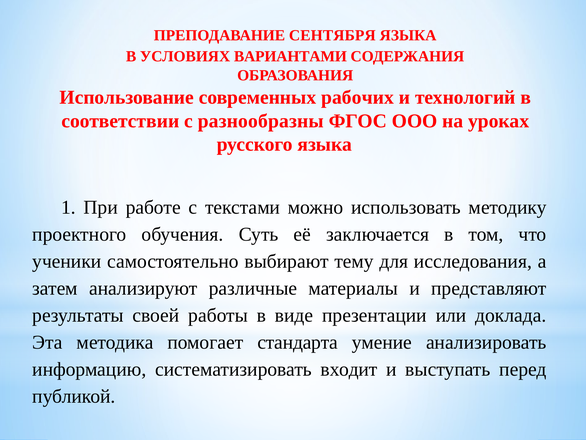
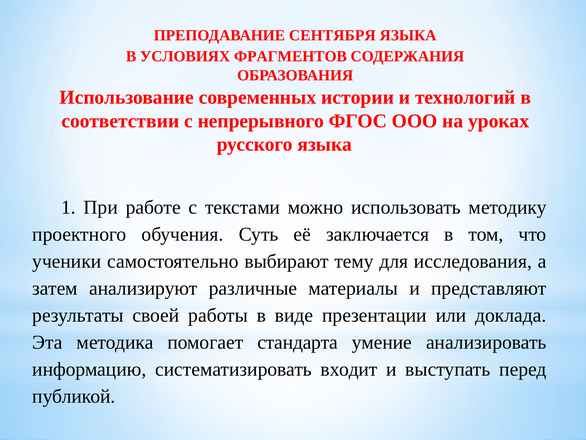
ВАРИАНТАМИ: ВАРИАНТАМИ -> ФРАГМЕНТОВ (290, 56)
рабочих: рабочих -> истории (358, 97)
разнообразны: разнообразны -> непрерывного (261, 121)
